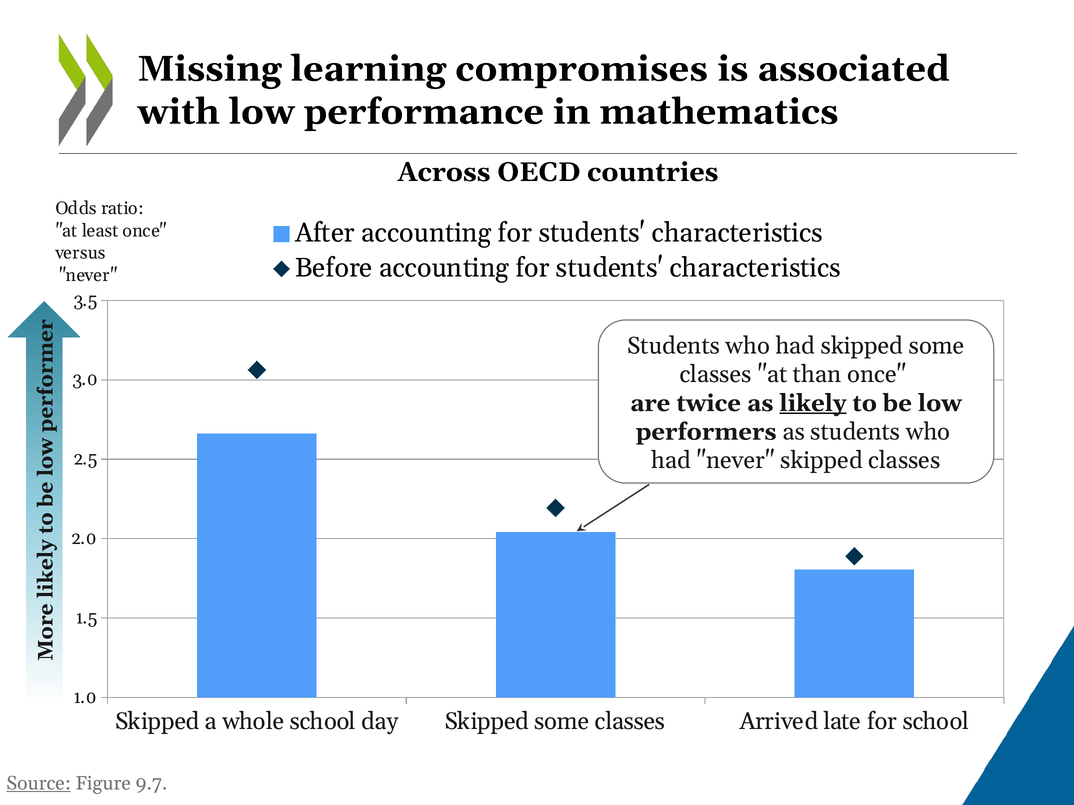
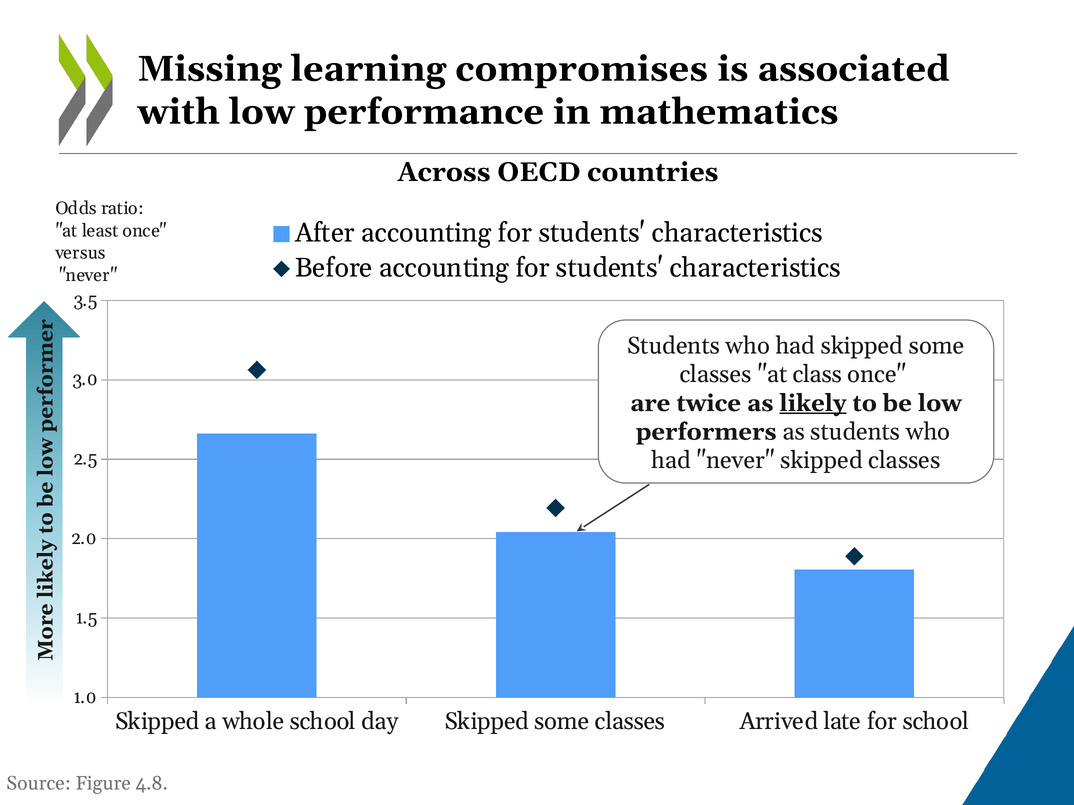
than: than -> class (817, 375)
Source underline: present -> none (39, 784)
9.7: 9.7 -> 4.8 (152, 784)
